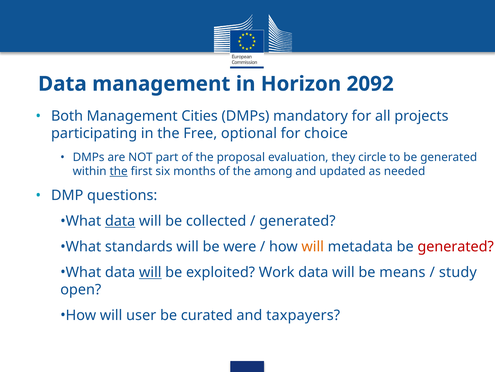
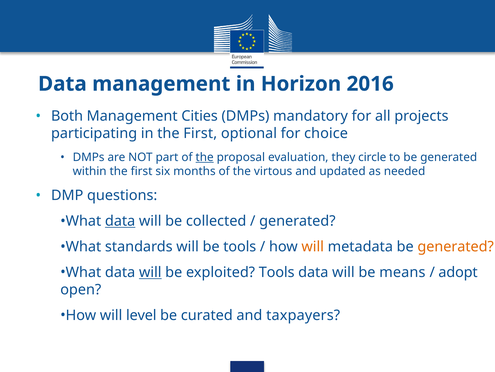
2092: 2092 -> 2016 (370, 84)
in the Free: Free -> First (200, 133)
the underline: none -> present (205, 157)
the underline: present -> none (119, 171)
among: among -> virtous (273, 171)
be were: were -> tools (240, 246)
generated colour: red -> orange (456, 246)
exploited Work: Work -> Tools (277, 272)
study: study -> adopt (458, 272)
user: user -> level (141, 315)
